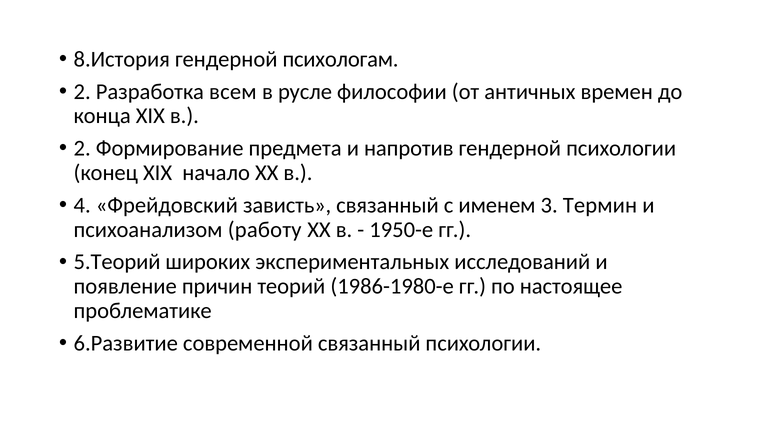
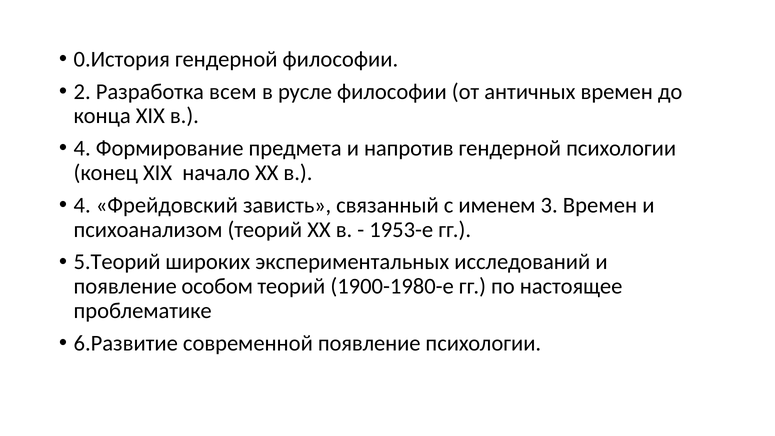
8.История: 8.История -> 0.История (122, 59)
гендерной психологам: психологам -> философии (340, 59)
2: 2 -> 4 (82, 148)
3 Термин: Термин -> Времен (600, 205)
психоанализом работу: работу -> теорий (265, 230)
1950-е: 1950-е -> 1953-е (401, 230)
причин: причин -> особом (217, 286)
1986-1980-е: 1986-1980-е -> 1900-1980-е (392, 286)
современной связанный: связанный -> появление (369, 343)
